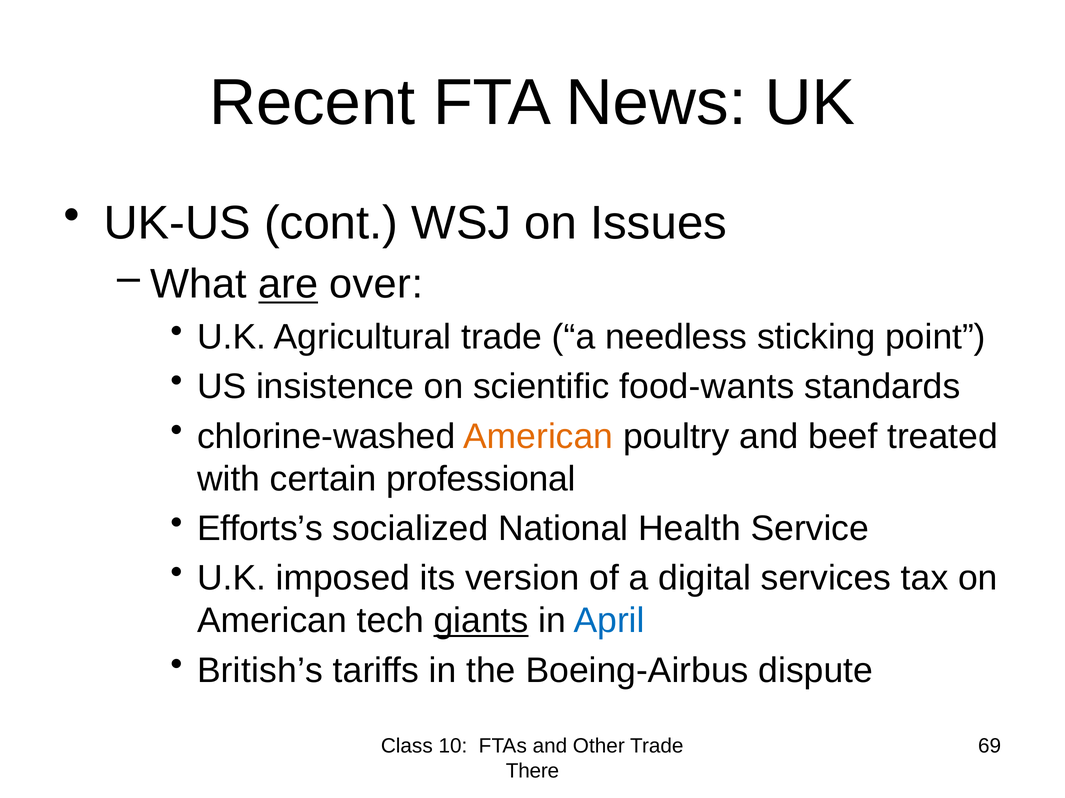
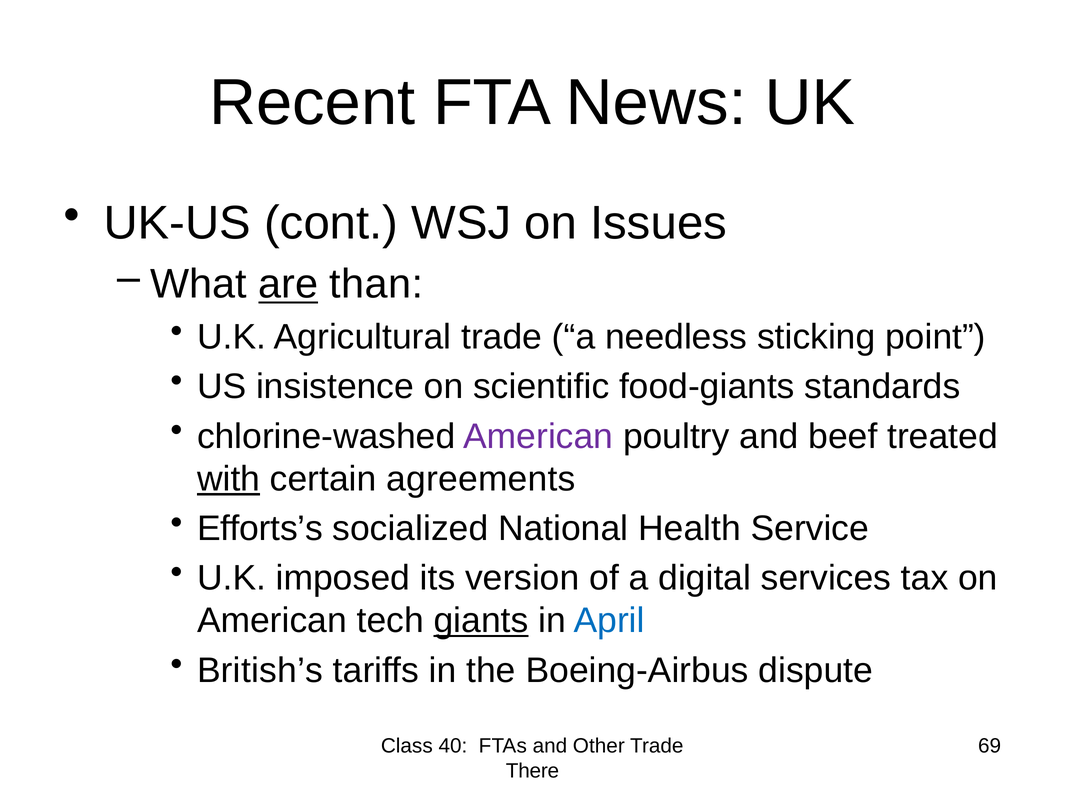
over: over -> than (376, 285)
food-wants: food-wants -> food-giants (707, 387)
American colour: orange -> purple (538, 437)
with underline: none -> present (229, 479)
professional: professional -> agreements (481, 479)
10: 10 -> 40 (453, 747)
